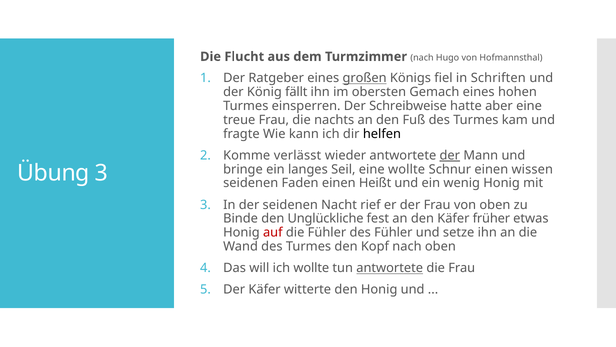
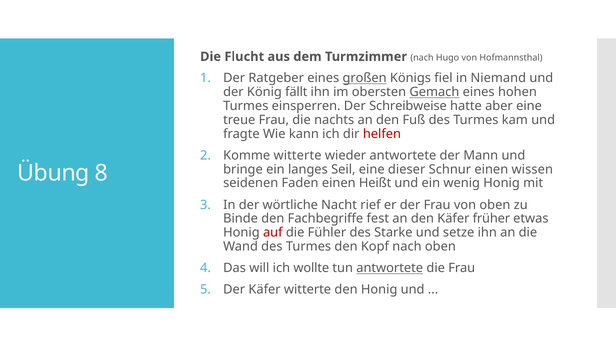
Schriften: Schriften -> Niemand (498, 78)
Gemach underline: none -> present (434, 92)
helfen colour: black -> red (382, 134)
Komme verlässt: verlässt -> witterte (298, 155)
der underline: present -> none (450, 155)
eine wollte: wollte -> dieser (407, 169)
Übung 3: 3 -> 8 (102, 173)
der seidenen: seidenen -> wörtliche (290, 205)
Unglückliche: Unglückliche -> Fachbegriffe (325, 218)
des Fühler: Fühler -> Starke (393, 232)
